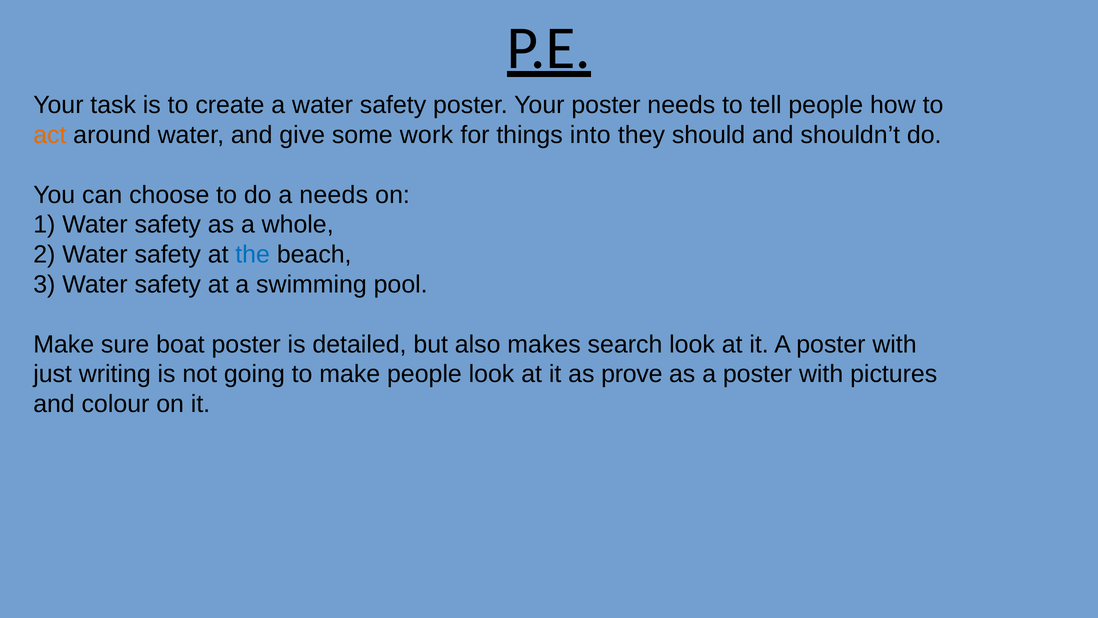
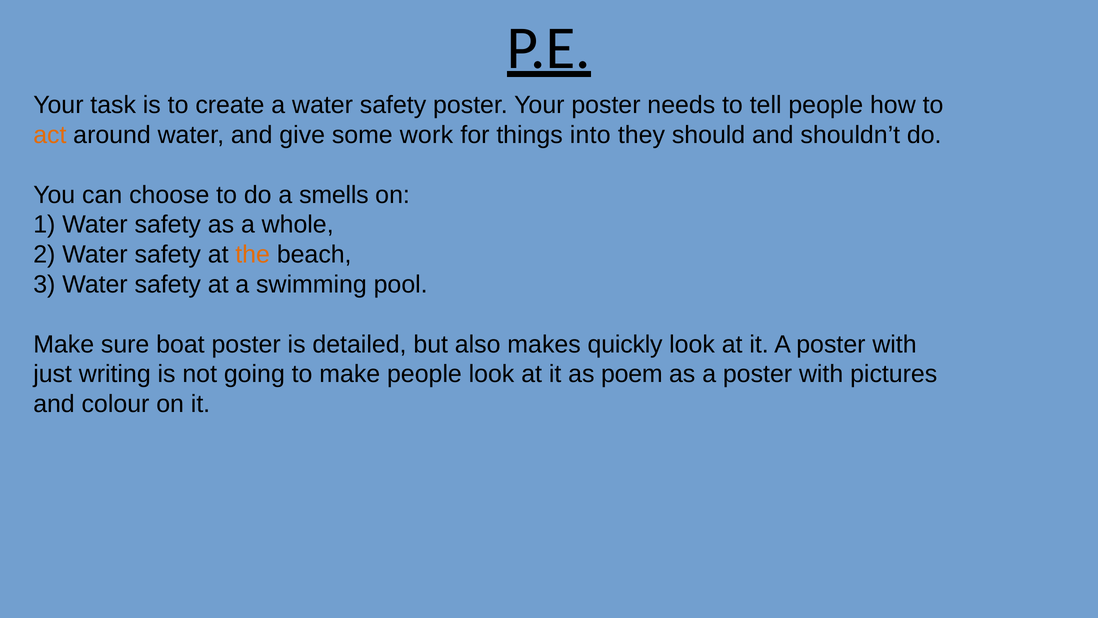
a needs: needs -> smells (334, 195)
the colour: blue -> orange (253, 254)
search: search -> quickly (625, 344)
prove: prove -> poem (632, 374)
